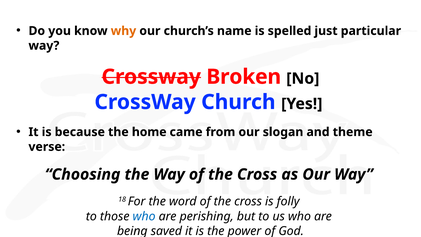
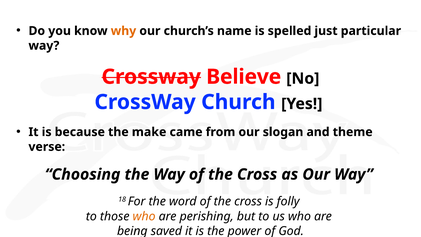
Broken: Broken -> Believe (244, 77)
home: home -> make (149, 132)
who colour: blue -> orange (144, 216)
